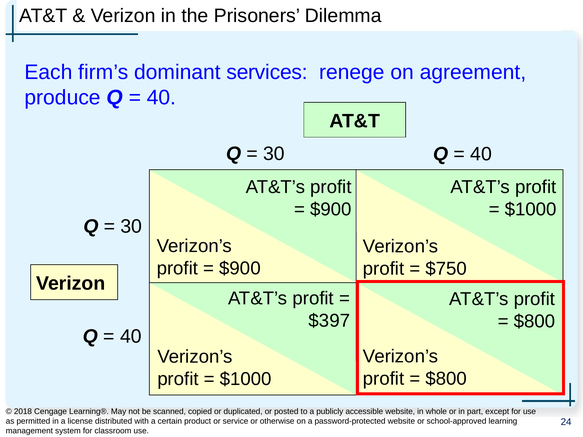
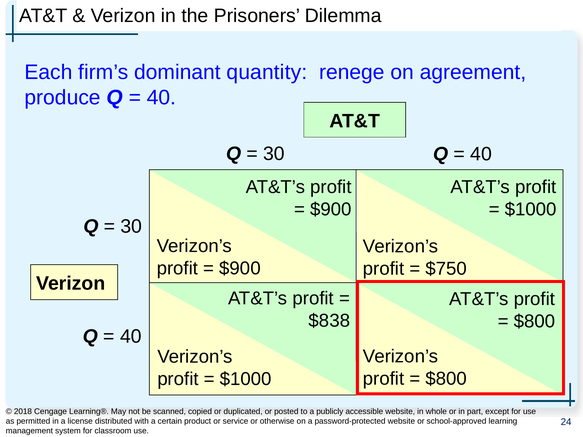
services: services -> quantity (267, 72)
$397: $397 -> $838 (329, 321)
